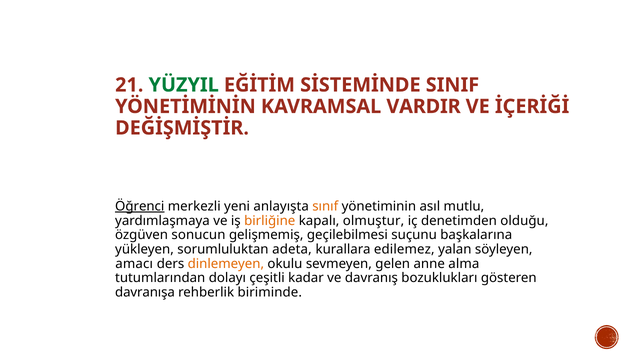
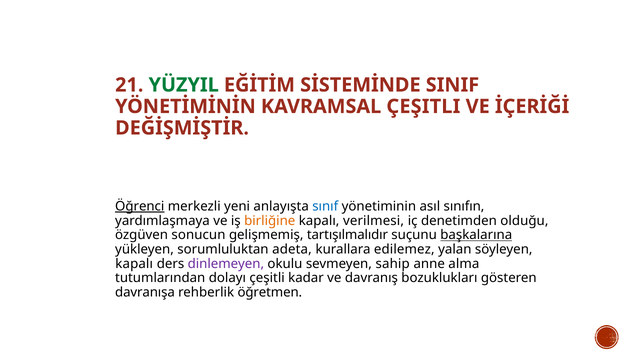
KAVRAMSAL VARDIR: VARDIR -> ÇEŞITLI (423, 106)
sınıf colour: orange -> blue (325, 206)
mutlu: mutlu -> sınıfın (464, 206)
olmuştur: olmuştur -> verilmesi (373, 221)
geçilebilmesi: geçilebilmesi -> tartışılmalıdır (347, 235)
başkalarına underline: none -> present (476, 235)
amacı: amacı -> kapalı (134, 263)
dinlemeyen colour: orange -> purple (226, 263)
gelen: gelen -> sahip (393, 263)
biriminde: biriminde -> öğretmen (270, 292)
